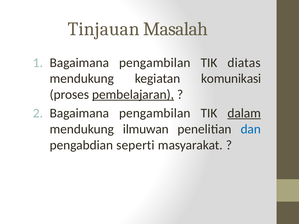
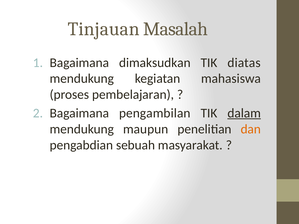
pengambilan: pengambilan -> dimaksudkan (155, 63)
komunikasi: komunikasi -> mahasiswa (231, 79)
pembelajaran underline: present -> none (133, 95)
ilmuwan: ilmuwan -> maupun (146, 129)
dan colour: blue -> orange (251, 129)
seperti: seperti -> sebuah (136, 145)
